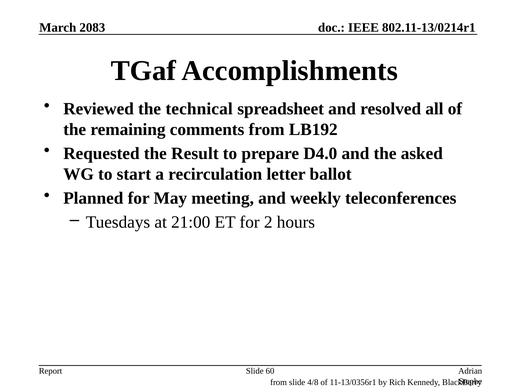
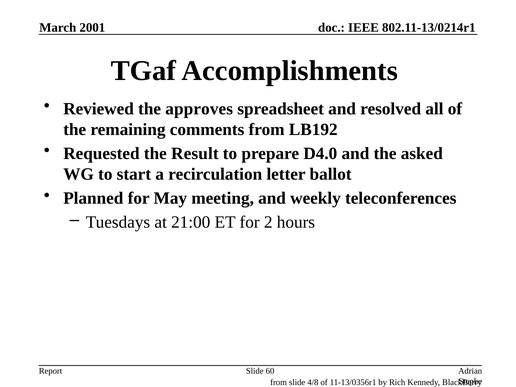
2083: 2083 -> 2001 (92, 28)
technical: technical -> approves (199, 109)
